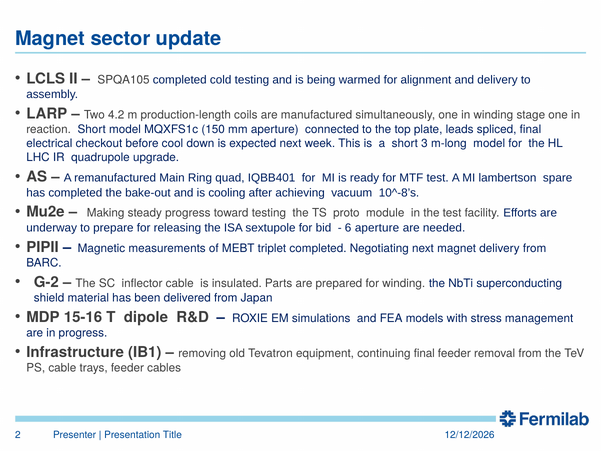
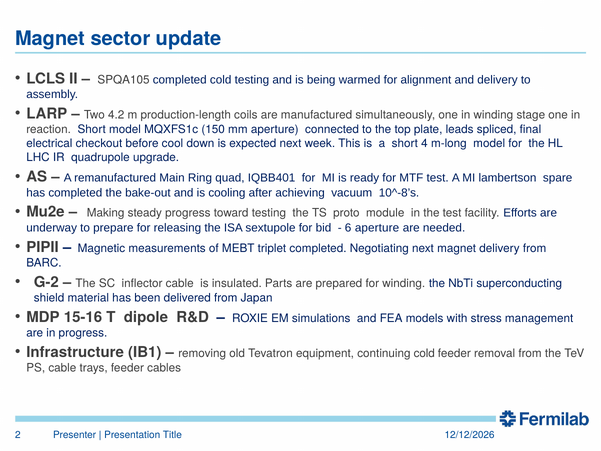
3: 3 -> 4 (424, 144)
continuing final: final -> cold (424, 353)
